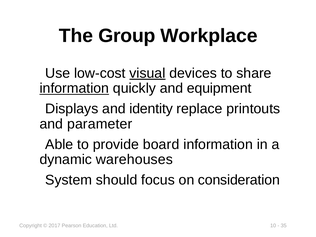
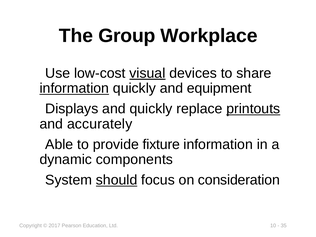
and identity: identity -> quickly (151, 109)
printouts underline: none -> present (253, 109)
parameter: parameter -> accurately (100, 124)
board: board -> fixture (161, 144)
warehouses: warehouses -> components (134, 160)
should underline: none -> present (117, 180)
